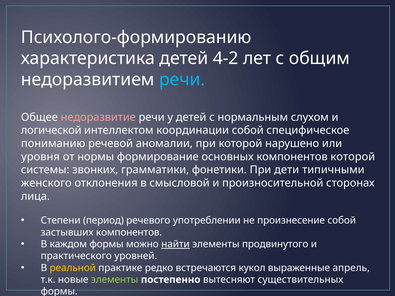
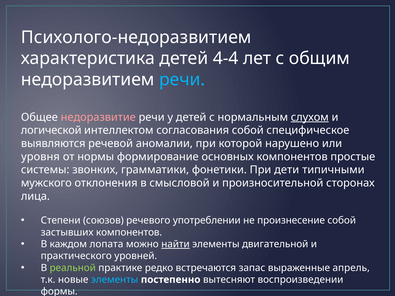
Психолого-формированию: Психолого-формированию -> Психолого-недоразвитием (136, 37)
4-2: 4-2 -> 4-4 (226, 58)
слухом underline: none -> present (310, 117)
координации: координации -> согласования (193, 130)
пониманию: пониманию -> выявляются (53, 144)
компонентов которой: которой -> простые (353, 157)
женского: женского -> мужского (46, 183)
период: период -> союзов (103, 221)
каждом формы: формы -> лопата (106, 244)
элементы продвинутого: продвинутого -> двигательной (275, 244)
реальной colour: yellow -> light green (73, 268)
кукол: кукол -> запас (252, 268)
элементы colour: light green -> light blue (115, 280)
существительных: существительных -> воспроизведении (300, 280)
